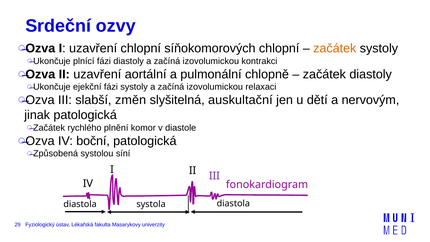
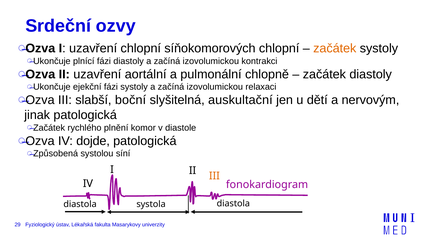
změn: změn -> boční (131, 100)
boční: boční -> dojde (93, 141)
III colour: purple -> orange (214, 176)
